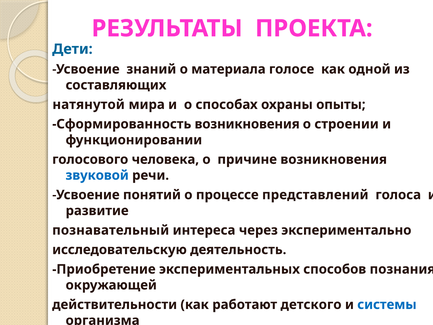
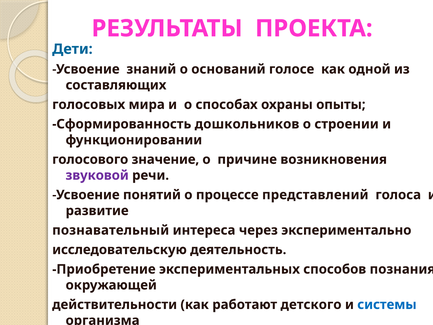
материала: материала -> оснований (228, 69)
натянутой: натянутой -> голосовых (89, 104)
Сформированность возникновения: возникновения -> дошкольников (247, 124)
голосового человека: человека -> значение (165, 159)
звуковой colour: blue -> purple (97, 175)
